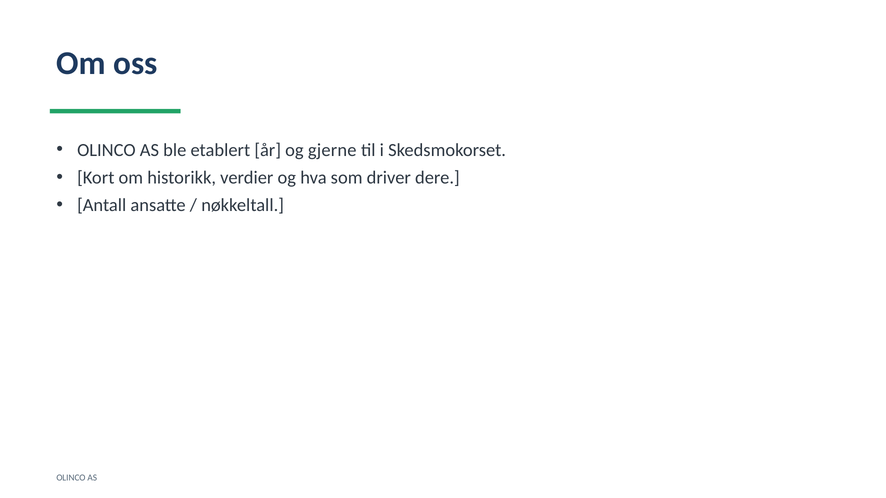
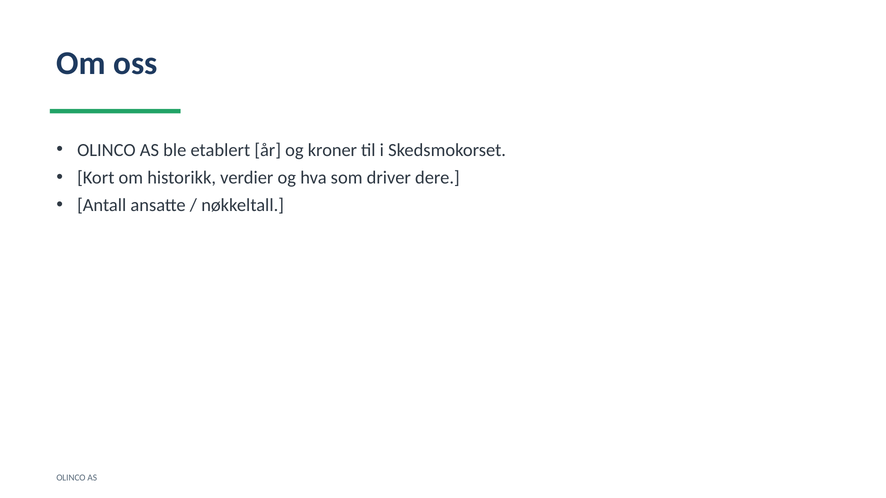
gjerne: gjerne -> kroner (332, 150)
